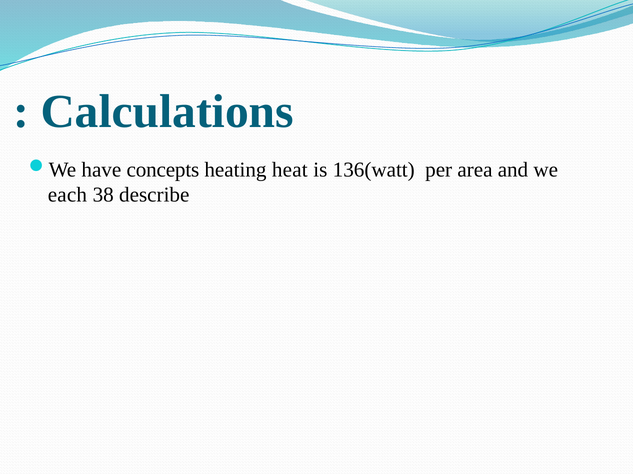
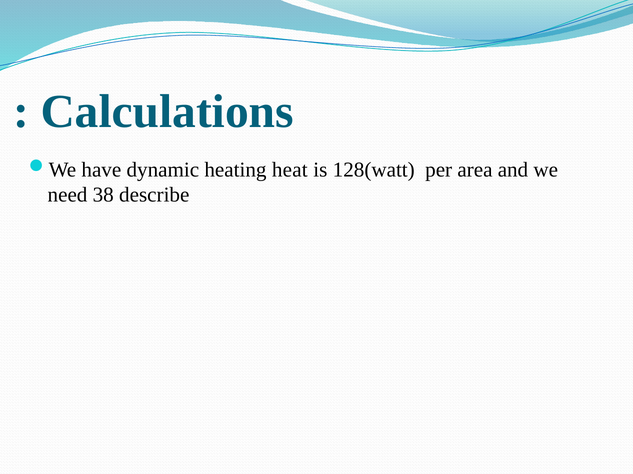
concepts: concepts -> dynamic (163, 170)
136(watt: 136(watt -> 128(watt (374, 170)
each: each -> need (68, 195)
